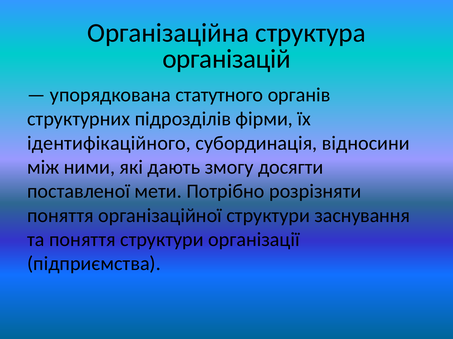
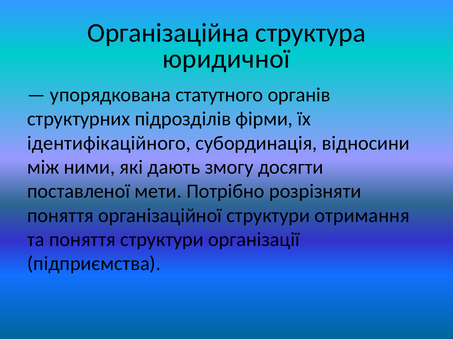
організацій: організацій -> юридичної (226, 59)
заснування: заснування -> отримання (362, 216)
